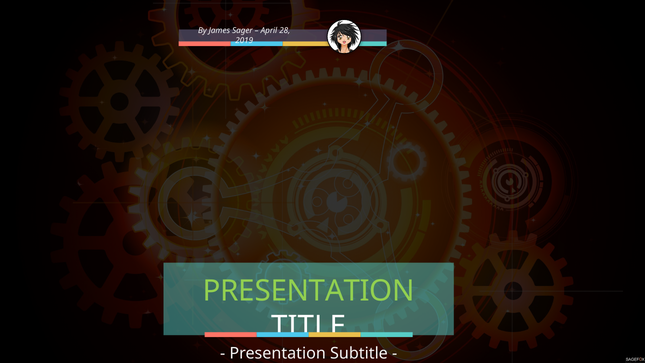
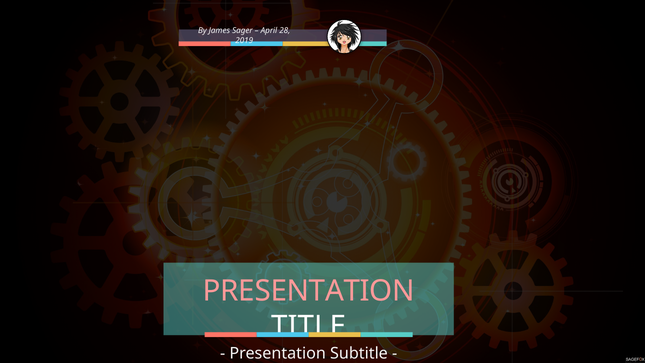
PRESENTATION colour: light green -> pink (309, 291)
